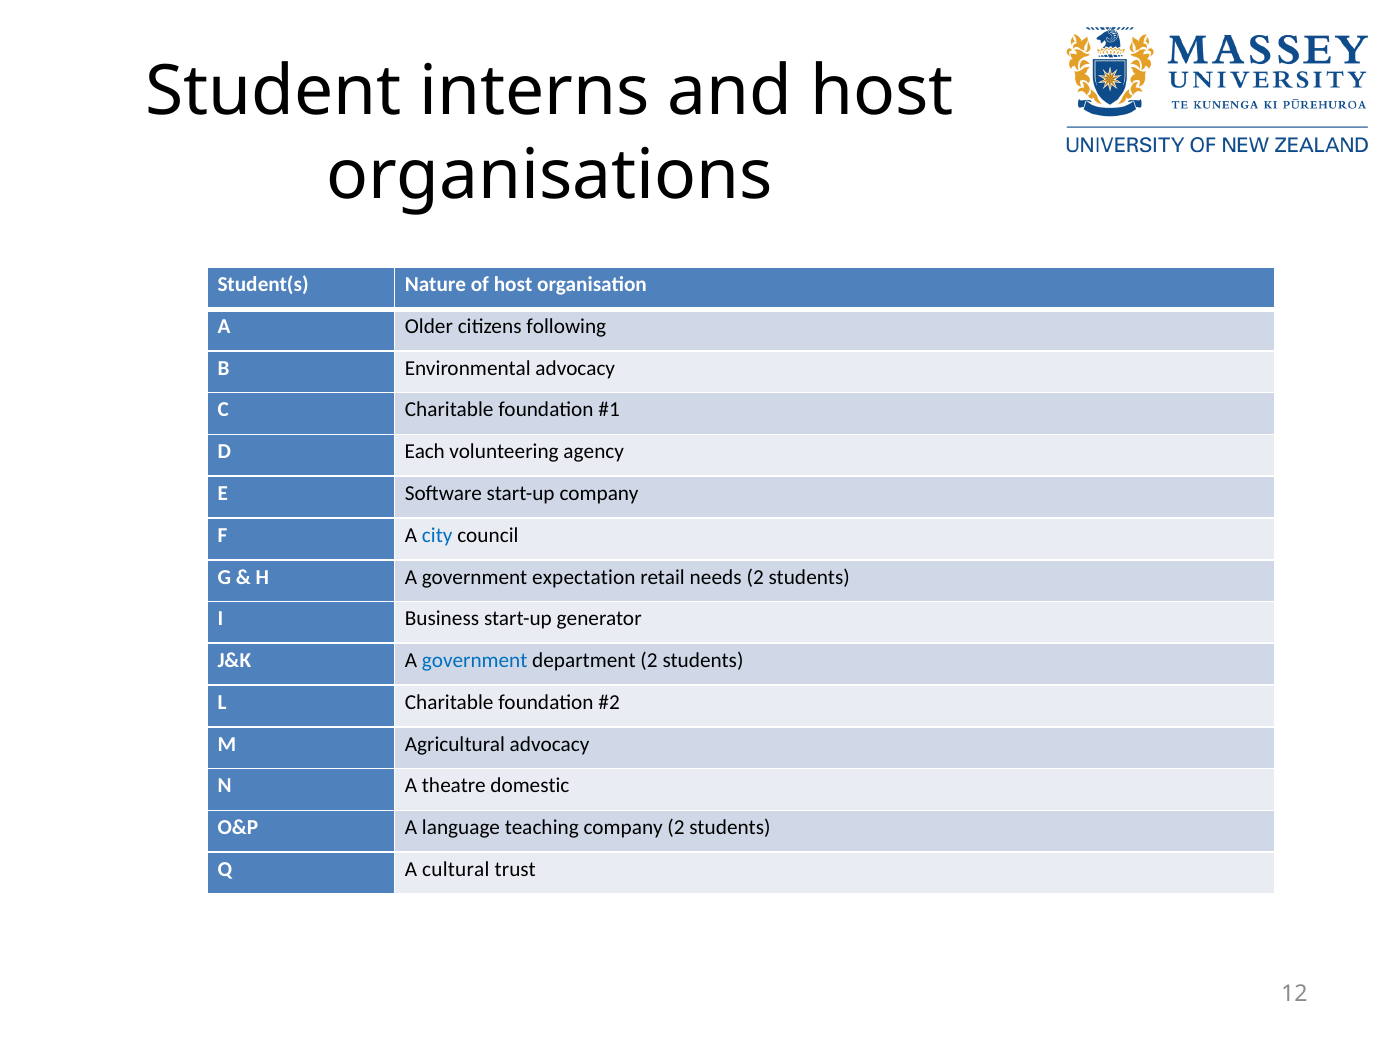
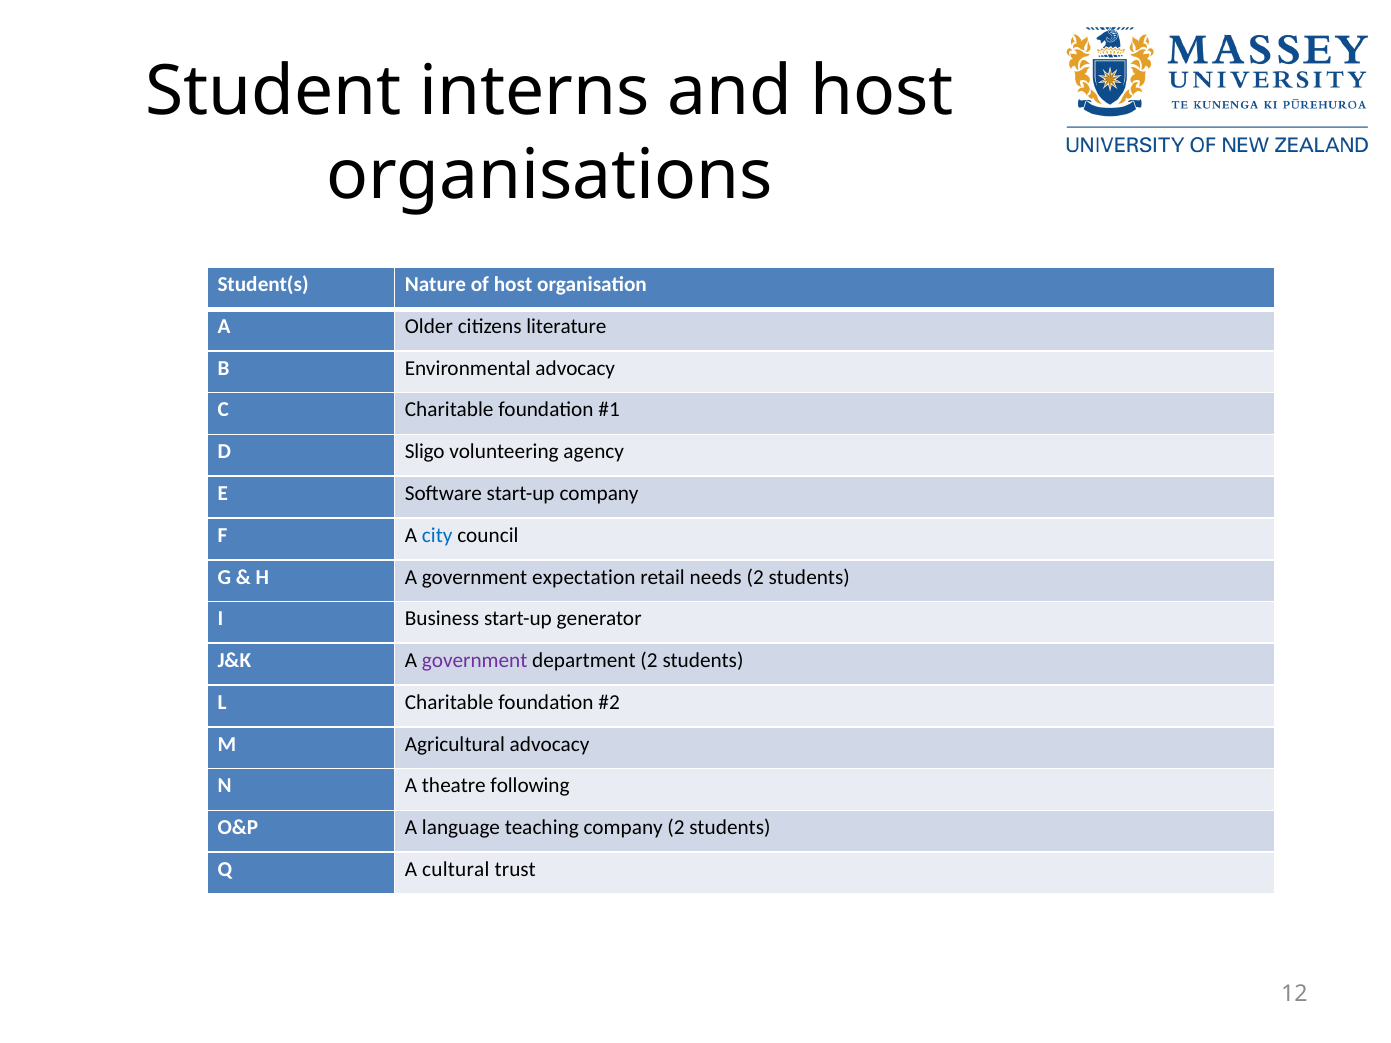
following: following -> literature (566, 326)
Each: Each -> Sligo (425, 452)
government colour: blue -> purple (475, 661)
domestic: domestic -> following (530, 786)
